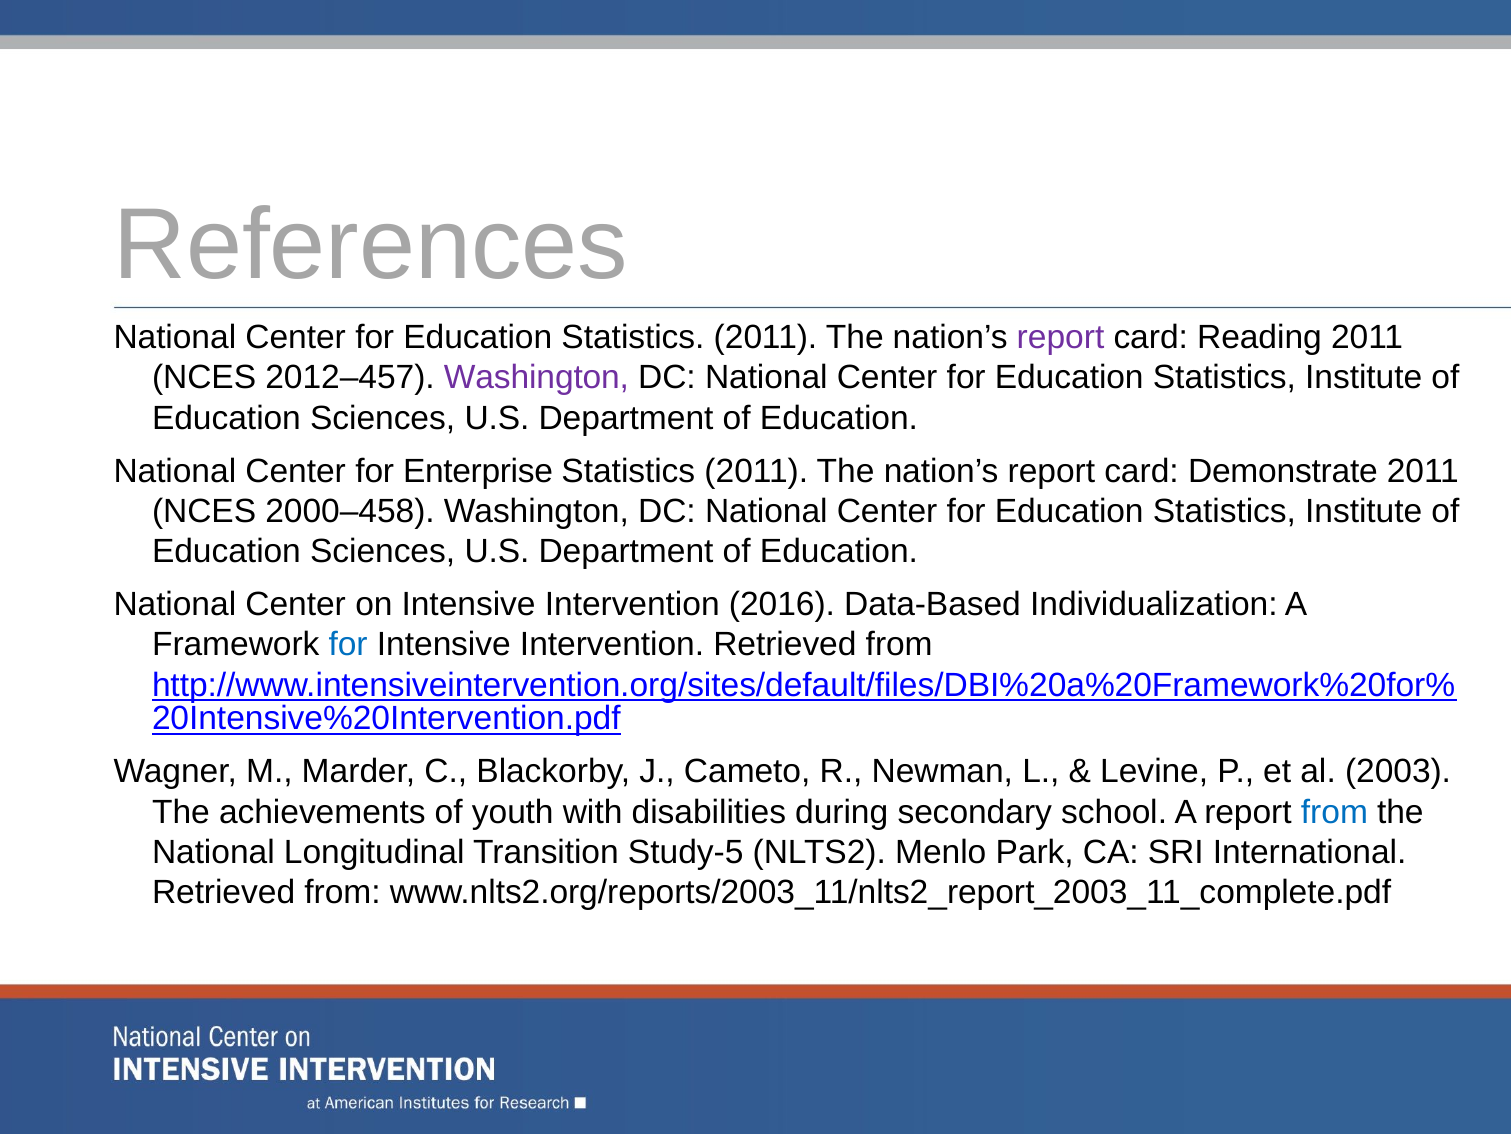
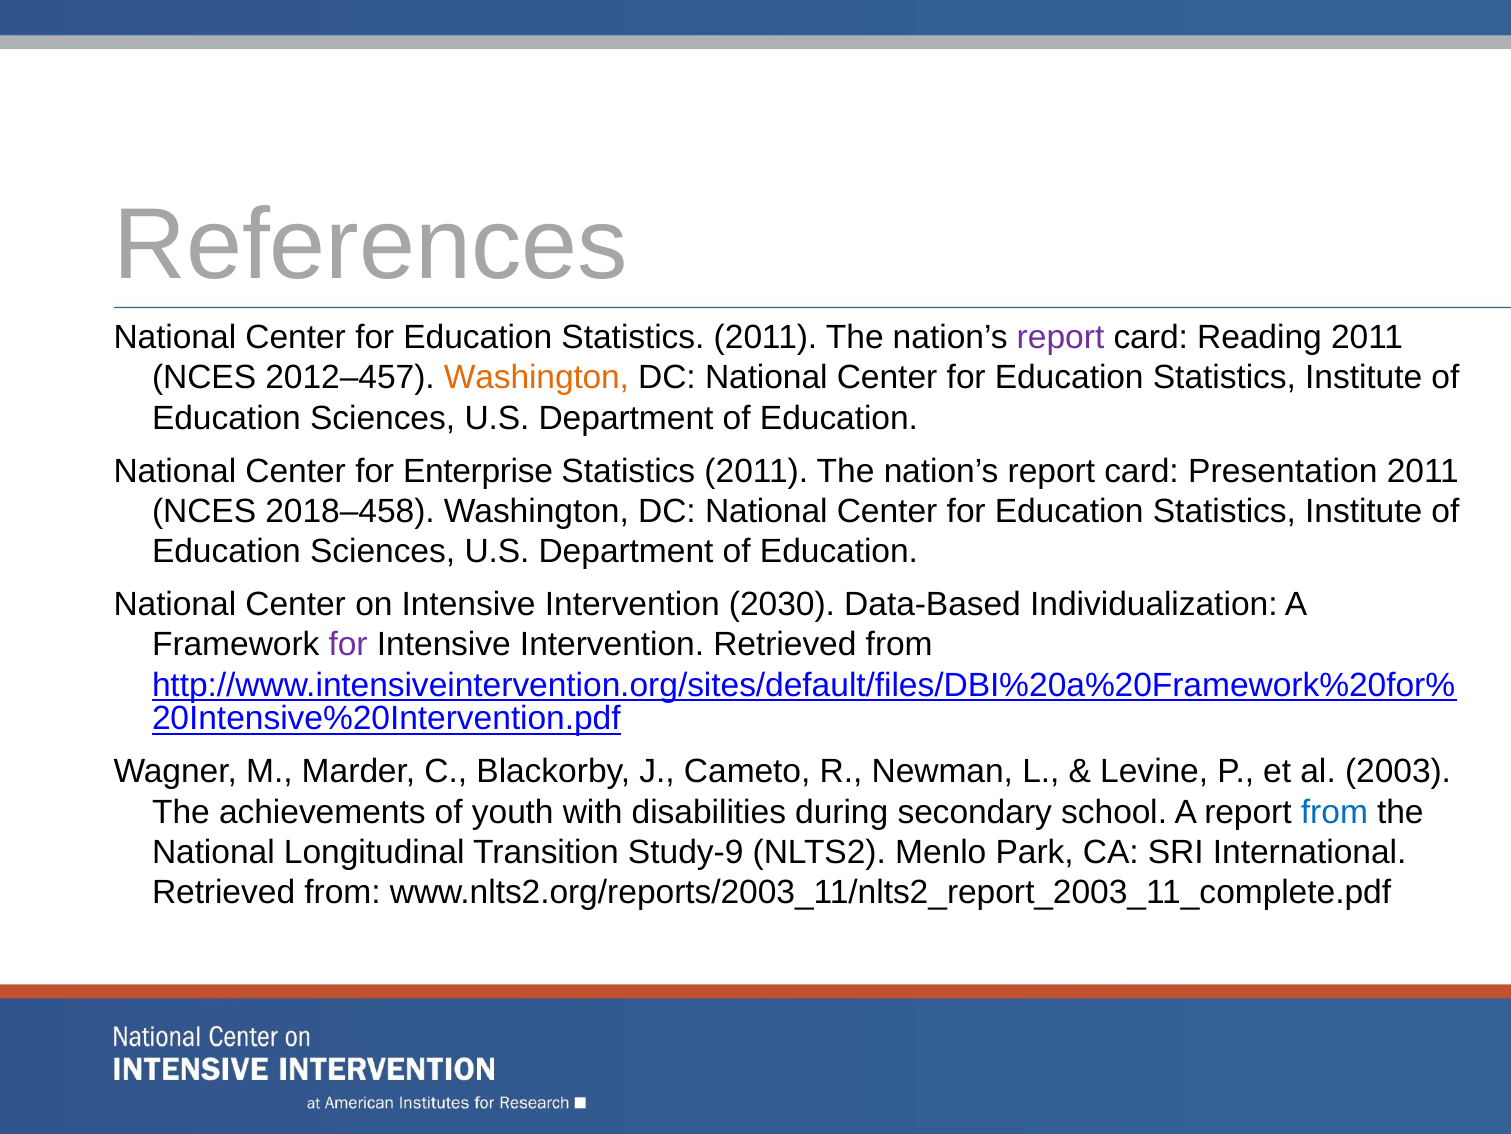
Washington colour: purple -> orange (536, 378)
Demonstrate: Demonstrate -> Presentation (1283, 471)
2000–458: 2000–458 -> 2018–458 (350, 511)
2016: 2016 -> 2030 (782, 604)
for colour: blue -> purple (348, 644)
Study-5: Study-5 -> Study-9 (686, 852)
